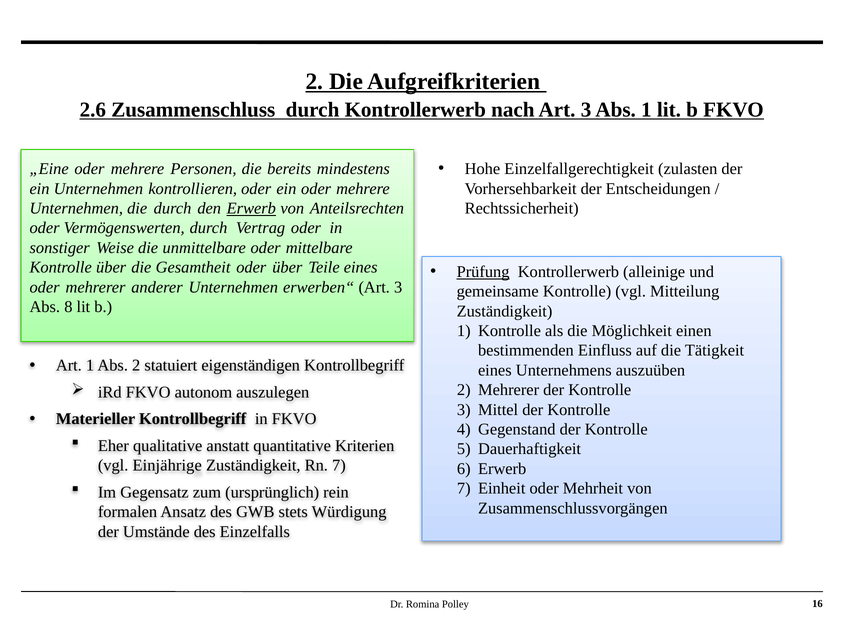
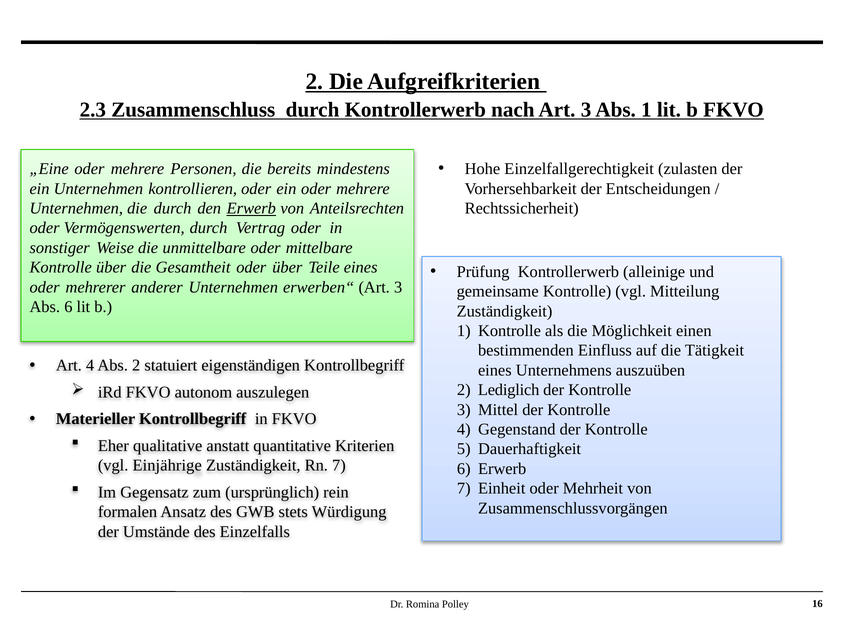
2.6: 2.6 -> 2.3 (93, 110)
Prüfung underline: present -> none (483, 272)
Abs 8: 8 -> 6 (68, 307)
Art 1: 1 -> 4 (90, 365)
2 Mehrerer: Mehrerer -> Lediglich (509, 390)
